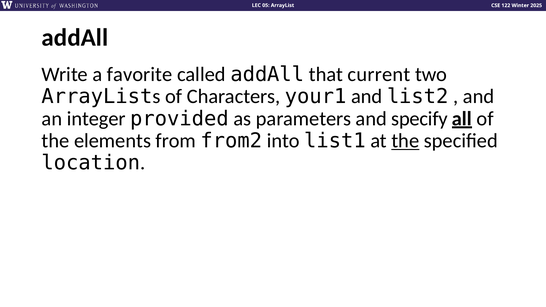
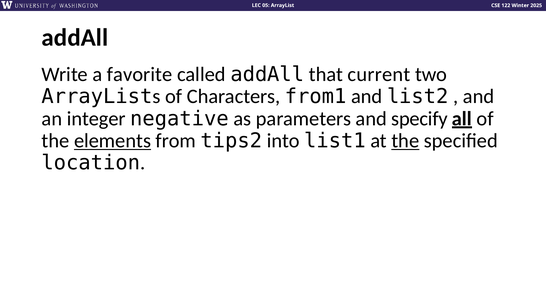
your1: your1 -> from1 (316, 97)
provided: provided -> negative (180, 119)
elements underline: none -> present (113, 141)
from2: from2 -> tips2 (231, 141)
